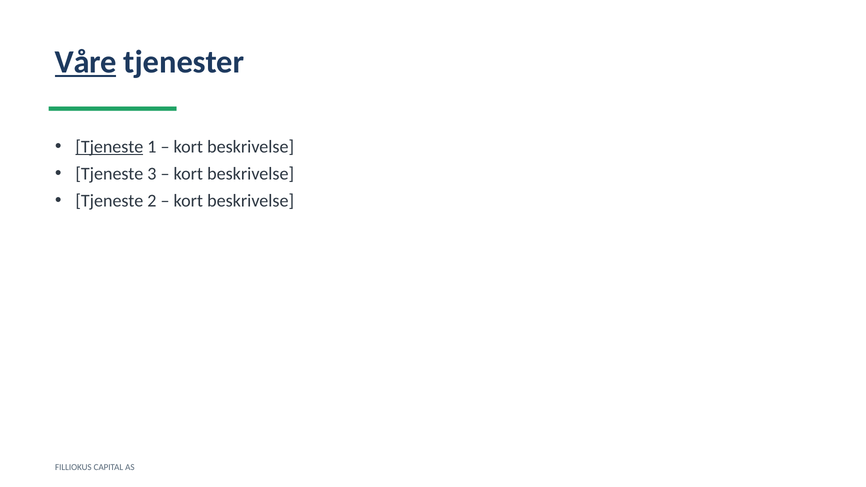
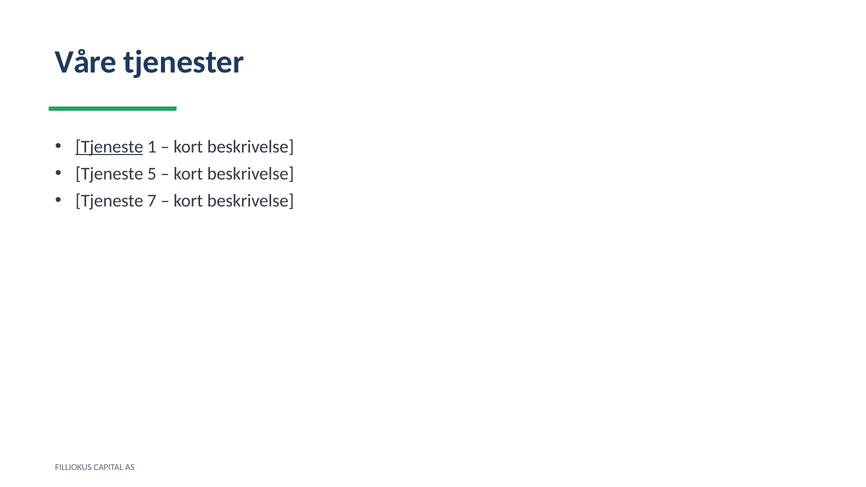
Våre underline: present -> none (86, 62)
3: 3 -> 5 (152, 174)
2: 2 -> 7 (152, 201)
